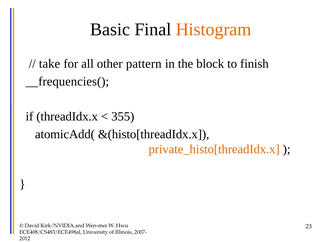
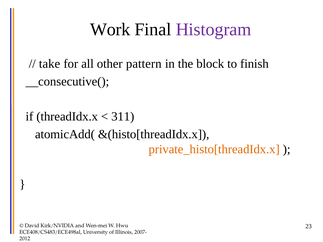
Basic: Basic -> Work (110, 30)
Histogram colour: orange -> purple (214, 30)
__frequencies(: __frequencies( -> __consecutive( (67, 81)
355: 355 -> 311 (123, 117)
